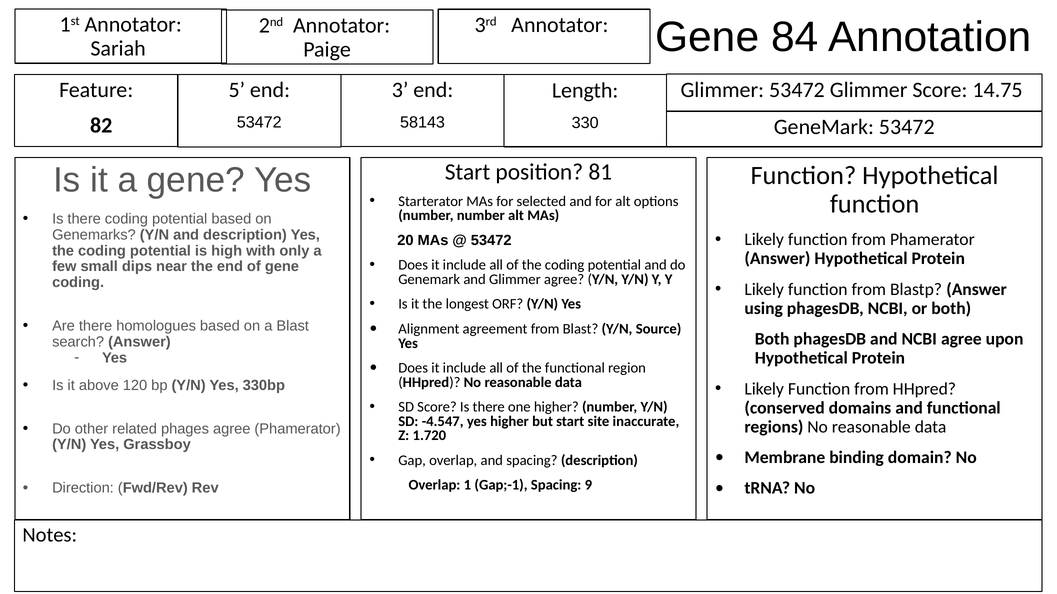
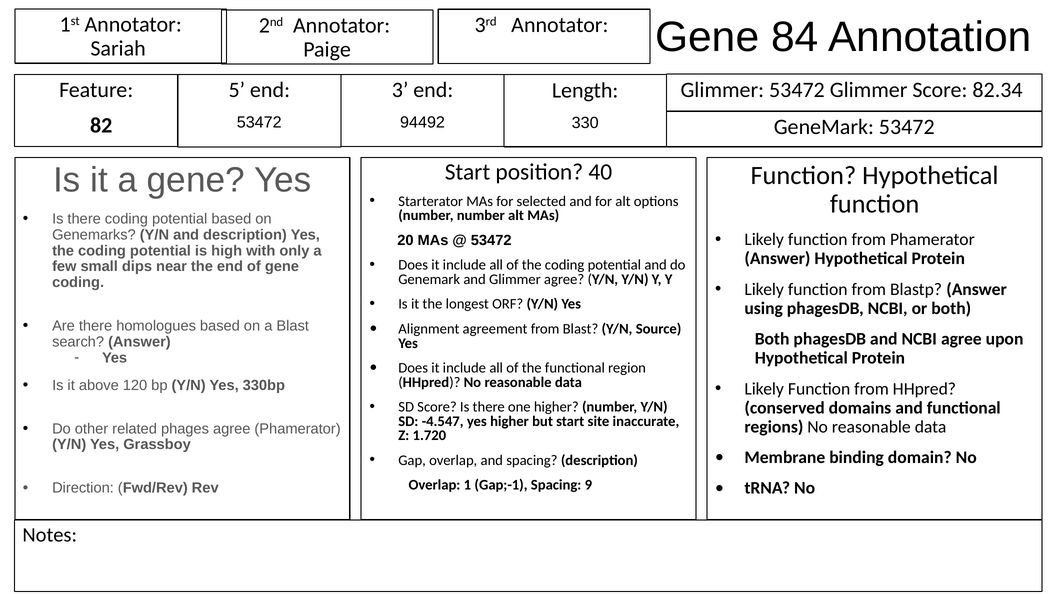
14.75: 14.75 -> 82.34 (998, 90)
58143: 58143 -> 94492 (423, 123)
81: 81 -> 40 (600, 172)
